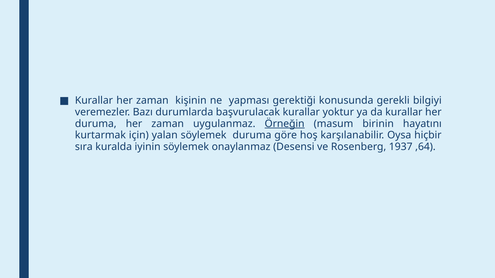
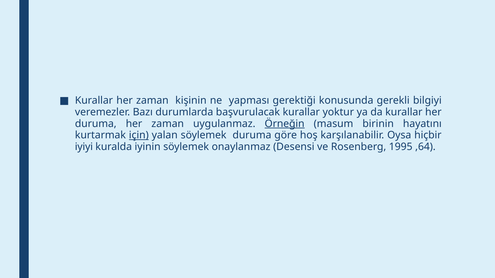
için underline: none -> present (139, 135)
sıra: sıra -> iyiyi (84, 147)
1937: 1937 -> 1995 (401, 147)
